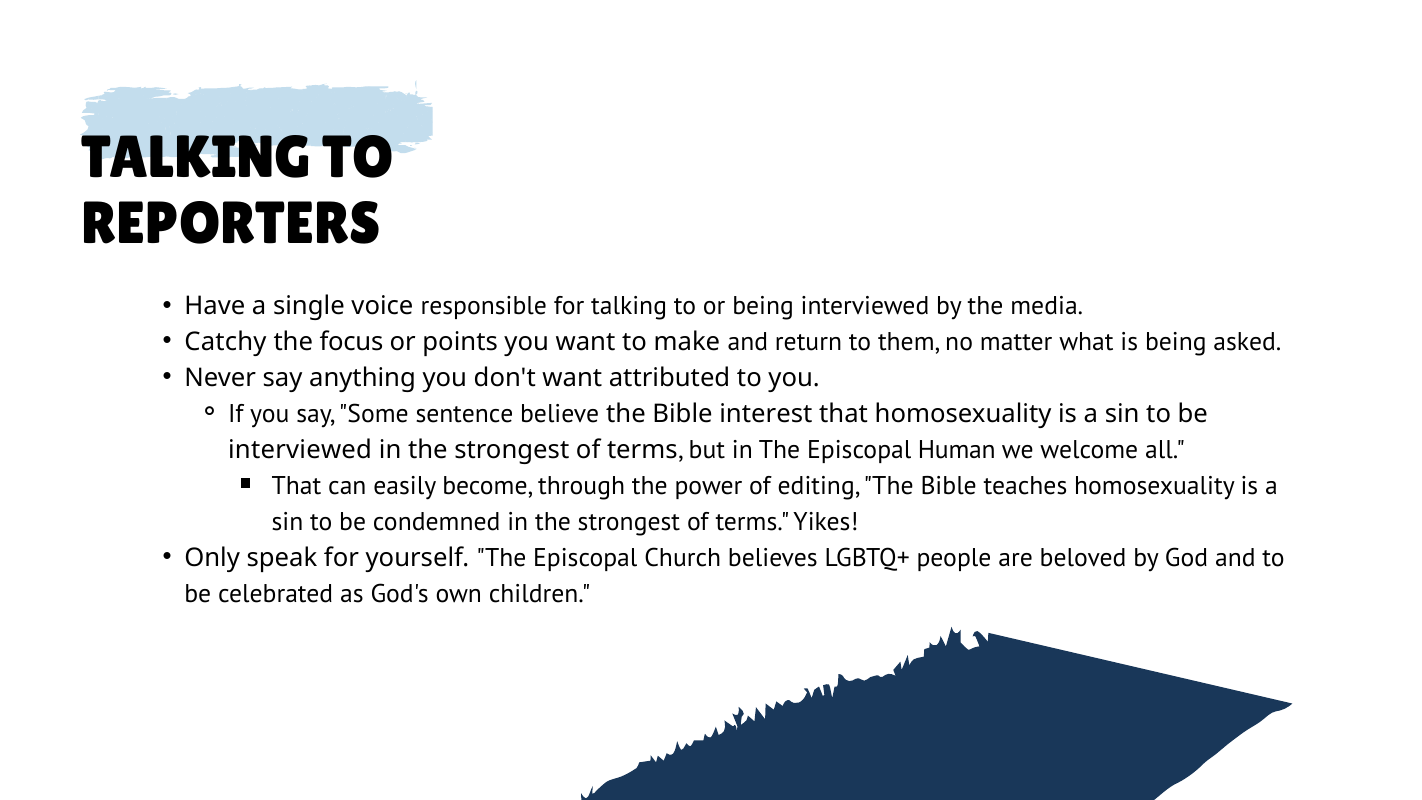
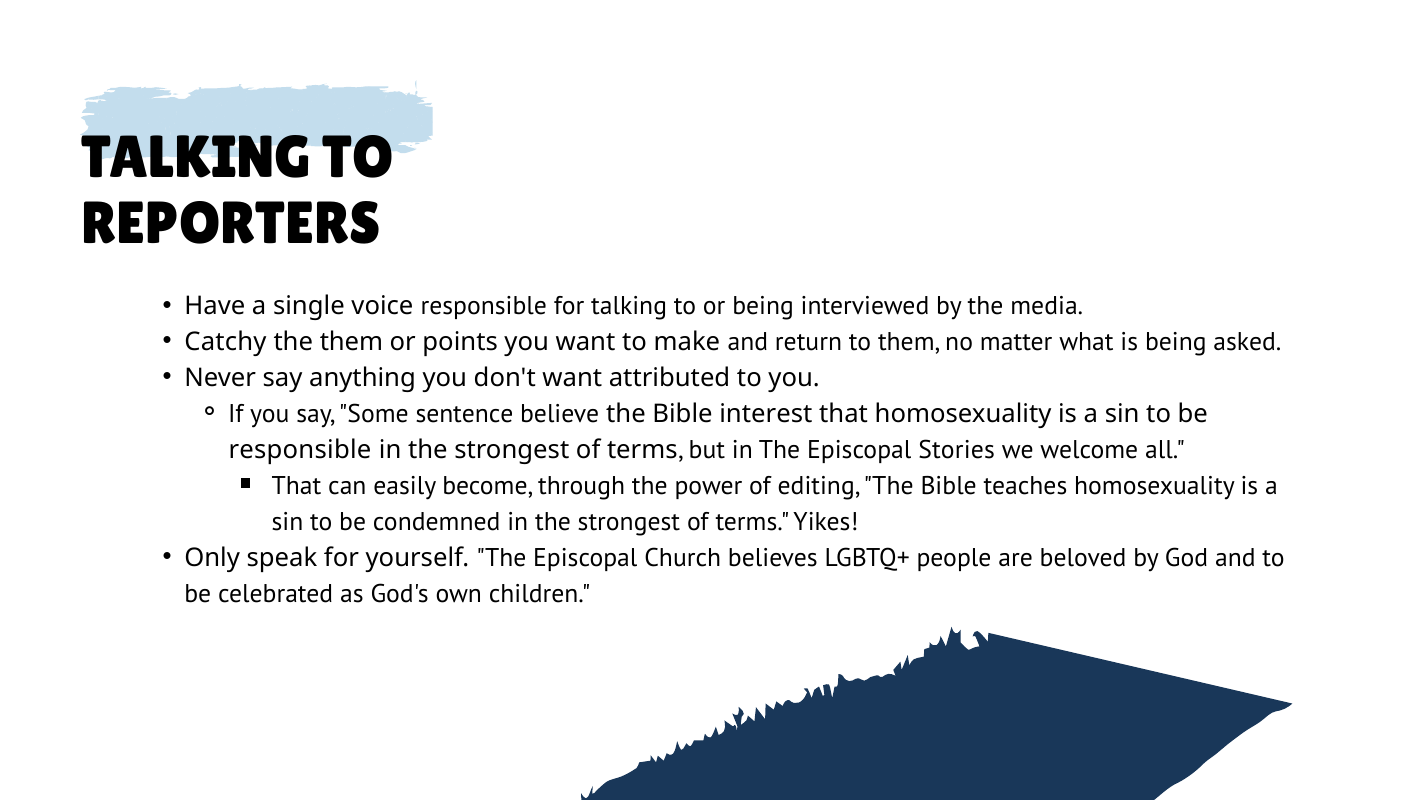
the focus: focus -> them (351, 342)
interviewed: interviewed -> responsible (300, 450)
Human: Human -> Stories (957, 450)
